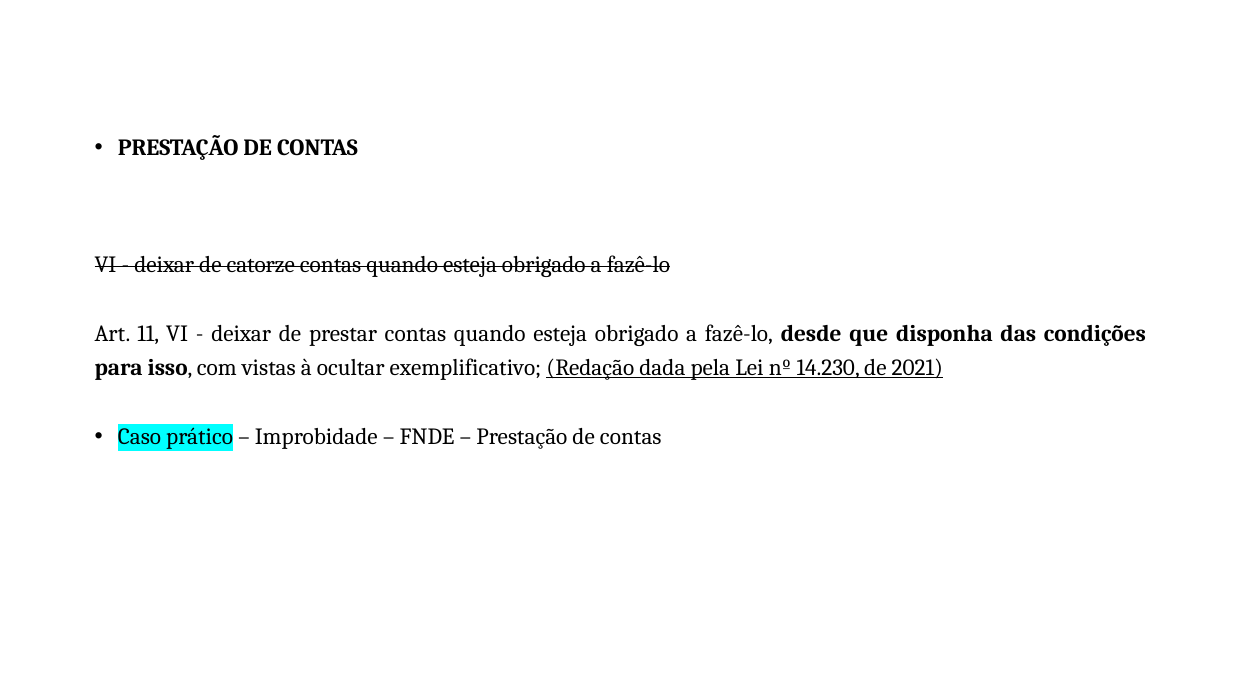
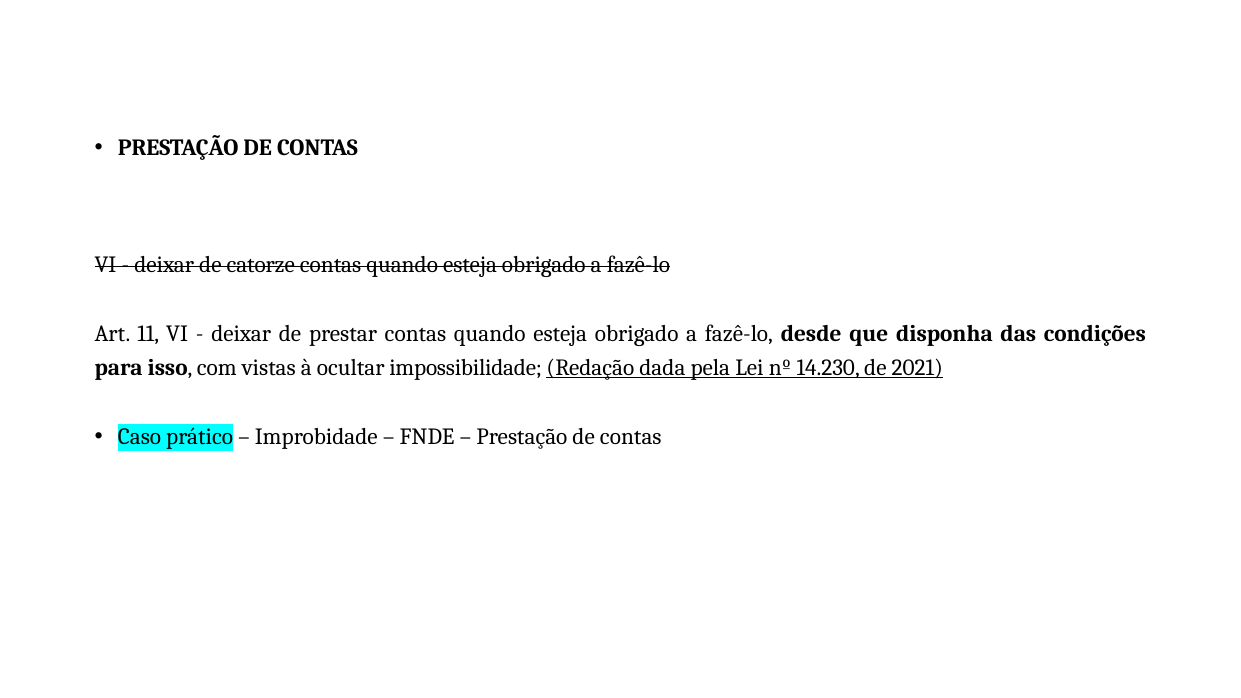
exemplificativo: exemplificativo -> impossibilidade (466, 368)
